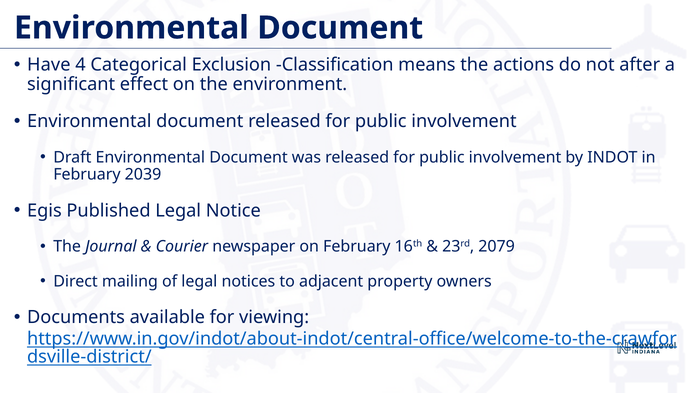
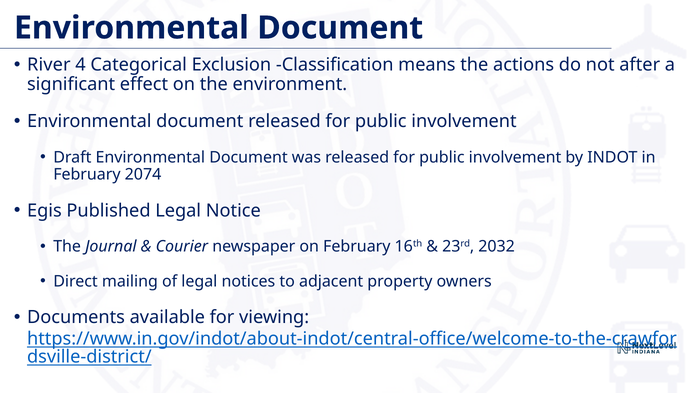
Have: Have -> River (49, 65)
2039: 2039 -> 2074 (143, 175)
2079: 2079 -> 2032 (497, 247)
